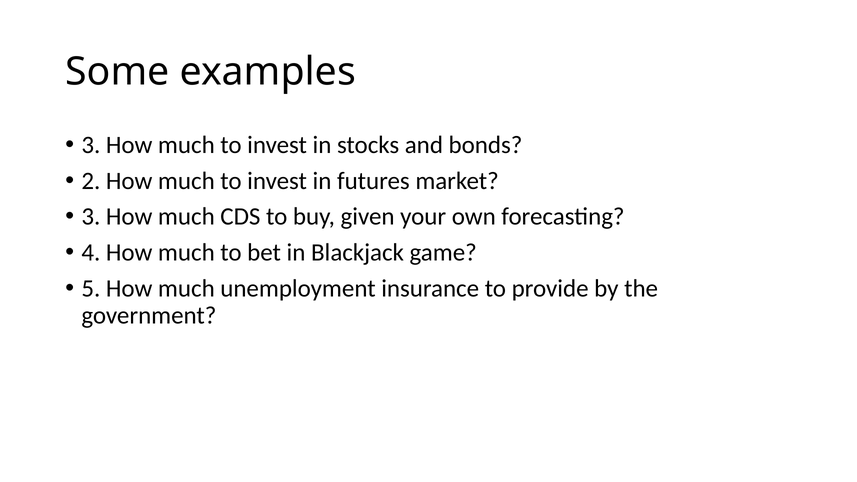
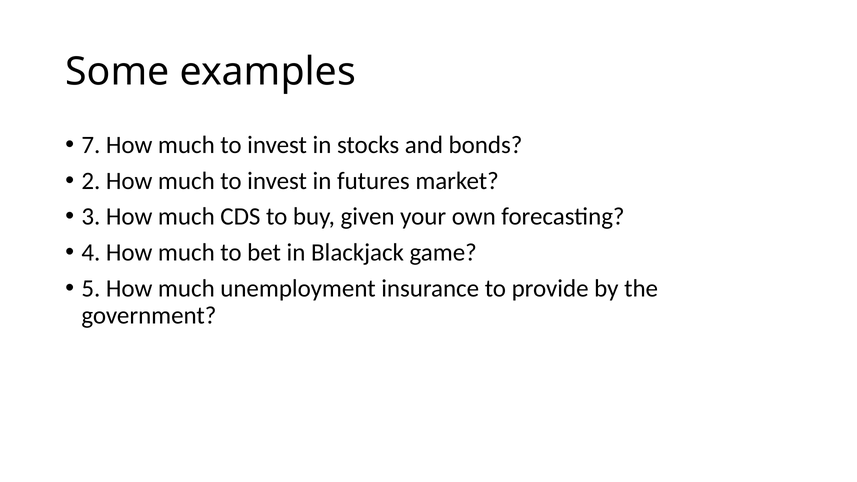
3: 3 -> 7 (91, 145)
